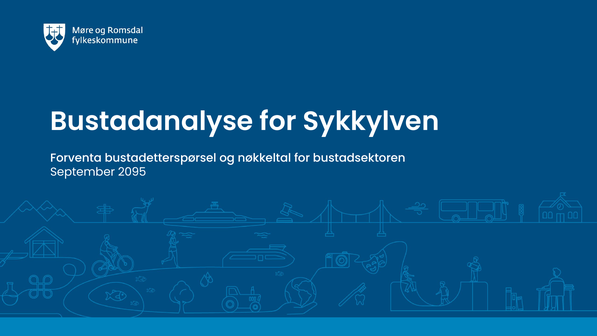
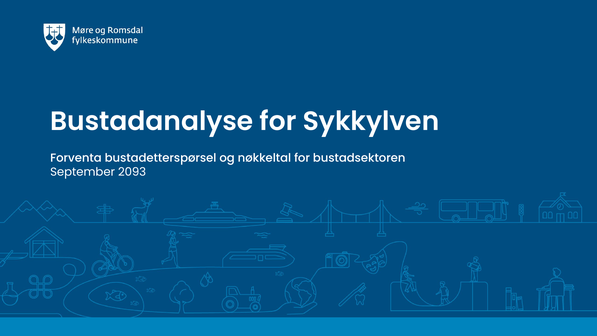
2095: 2095 -> 2093 (132, 172)
